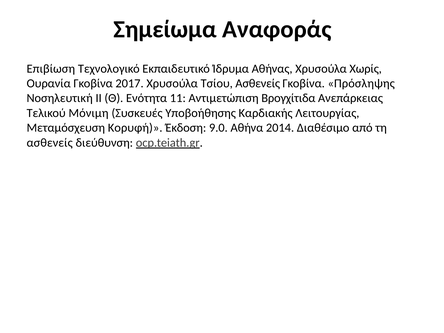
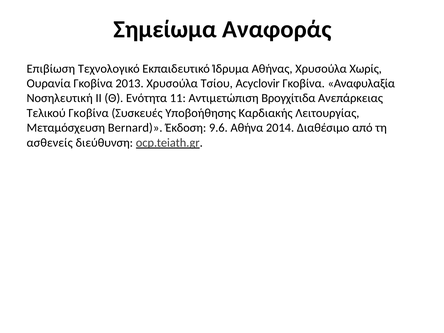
2017: 2017 -> 2013 (130, 83)
Τσίου Ασθενείς: Ασθενείς -> Acyclovir (258, 83)
Πρόσληψης: Πρόσληψης -> Αναφυλαξία (361, 83)
Τελικού Μόνιμη: Μόνιμη -> Γκοβίνα (89, 113)
Κορυφή: Κορυφή -> Bernard (135, 128)
9.0: 9.0 -> 9.6 (218, 128)
